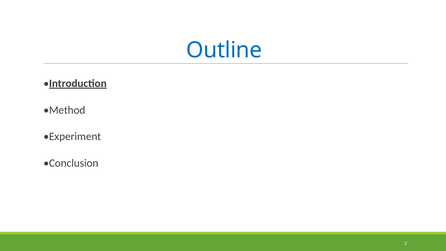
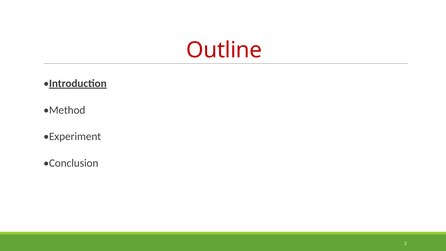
Outline colour: blue -> red (224, 50)
